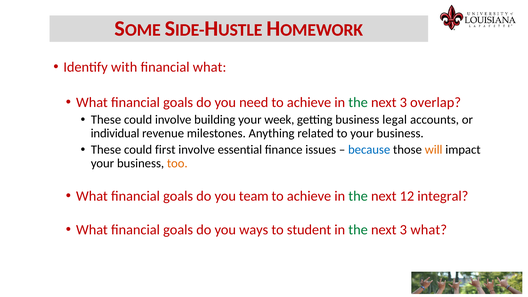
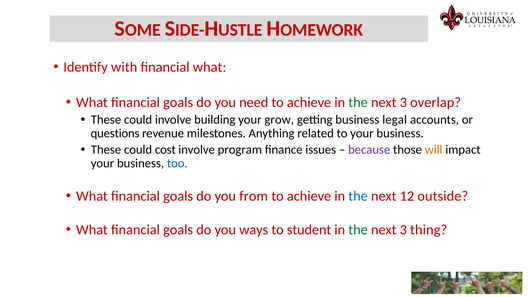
week: week -> grow (279, 120)
individual: individual -> questions (115, 133)
first: first -> cost (165, 150)
essential: essential -> program (240, 150)
because colour: blue -> purple (369, 150)
too colour: orange -> blue (177, 163)
team: team -> from (254, 196)
the colour: green -> blue (358, 196)
integral: integral -> outside (443, 196)
3 what: what -> thing (429, 230)
